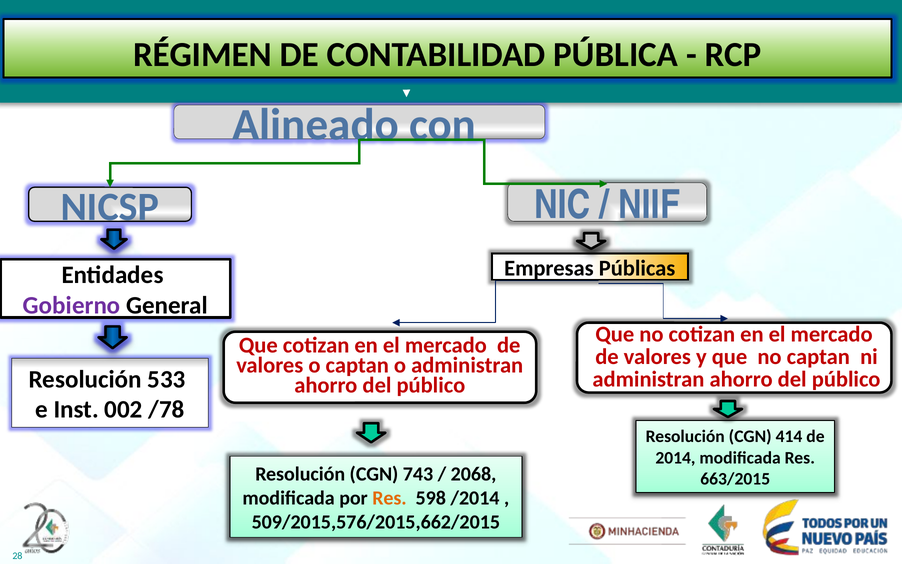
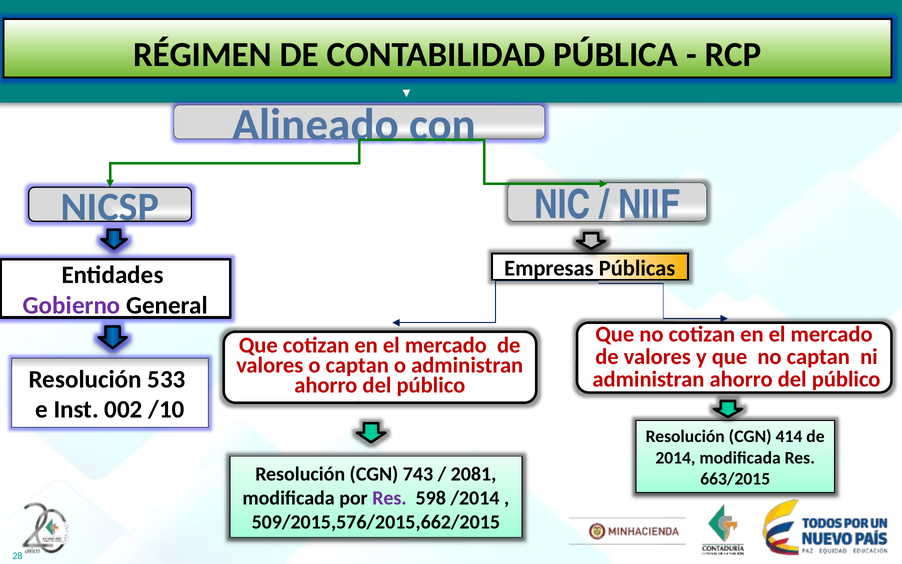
/78: /78 -> /10 (166, 409)
2068: 2068 -> 2081 (474, 474)
Res colour: orange -> purple (390, 498)
